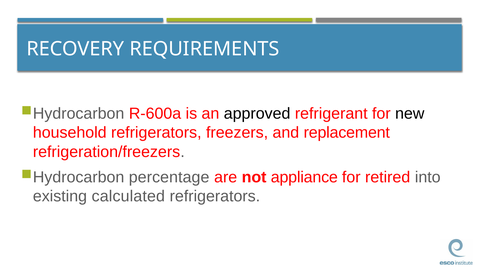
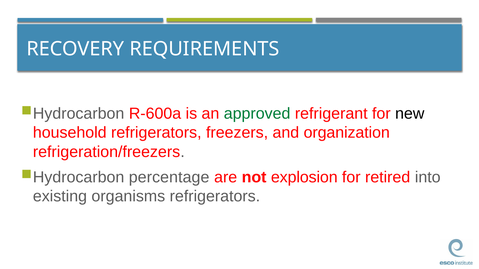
approved colour: black -> green (257, 114)
replacement: replacement -> organization (347, 133)
appliance: appliance -> explosion (304, 177)
calculated: calculated -> organisms (128, 197)
